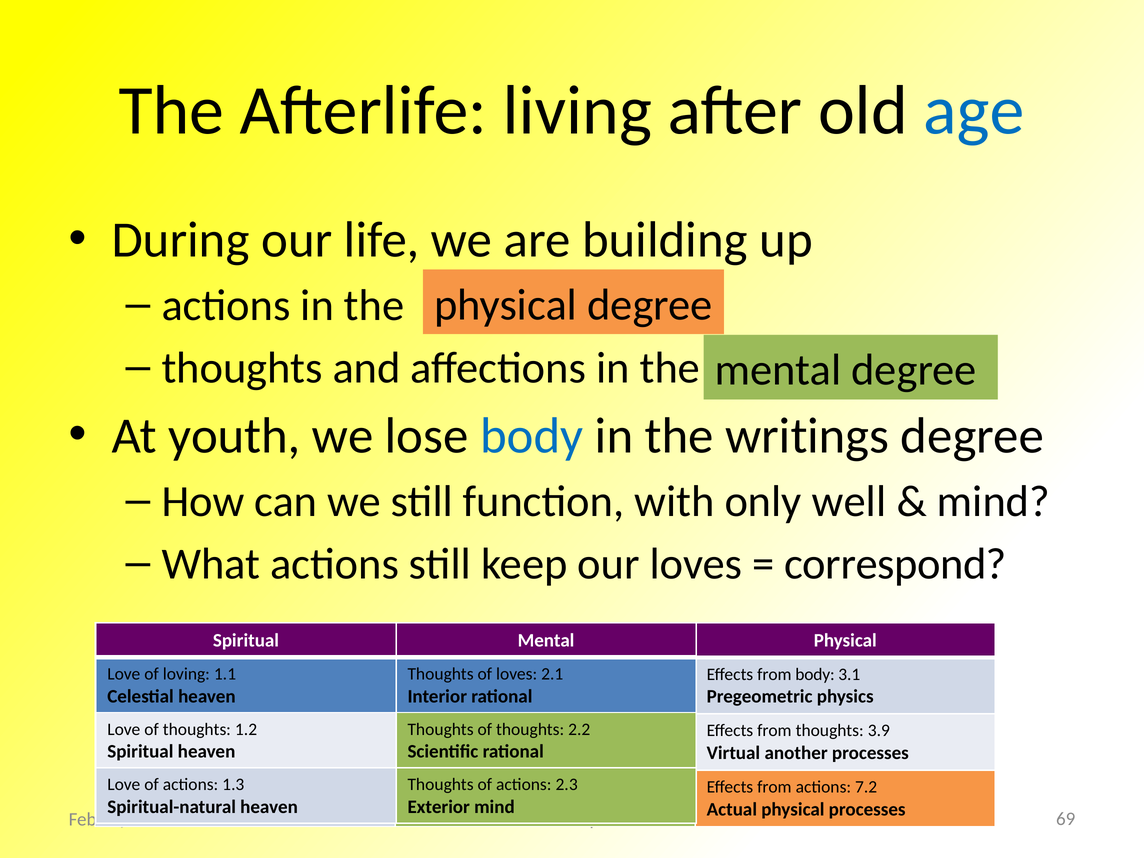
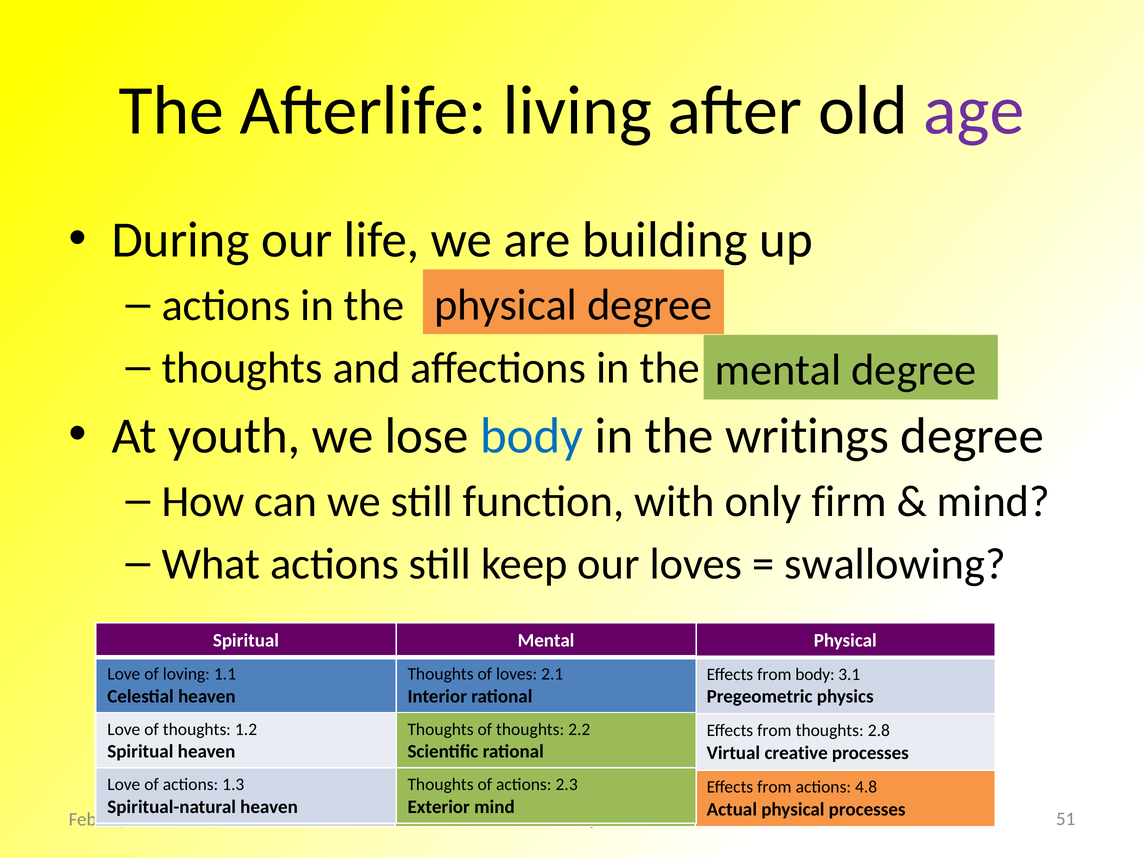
age colour: blue -> purple (974, 111)
well: well -> firm (849, 502)
correspond: correspond -> swallowing (895, 564)
3.9: 3.9 -> 2.8 (879, 731)
another: another -> creative (796, 753)
7.2: 7.2 -> 4.8 (866, 787)
69: 69 -> 51 (1066, 819)
